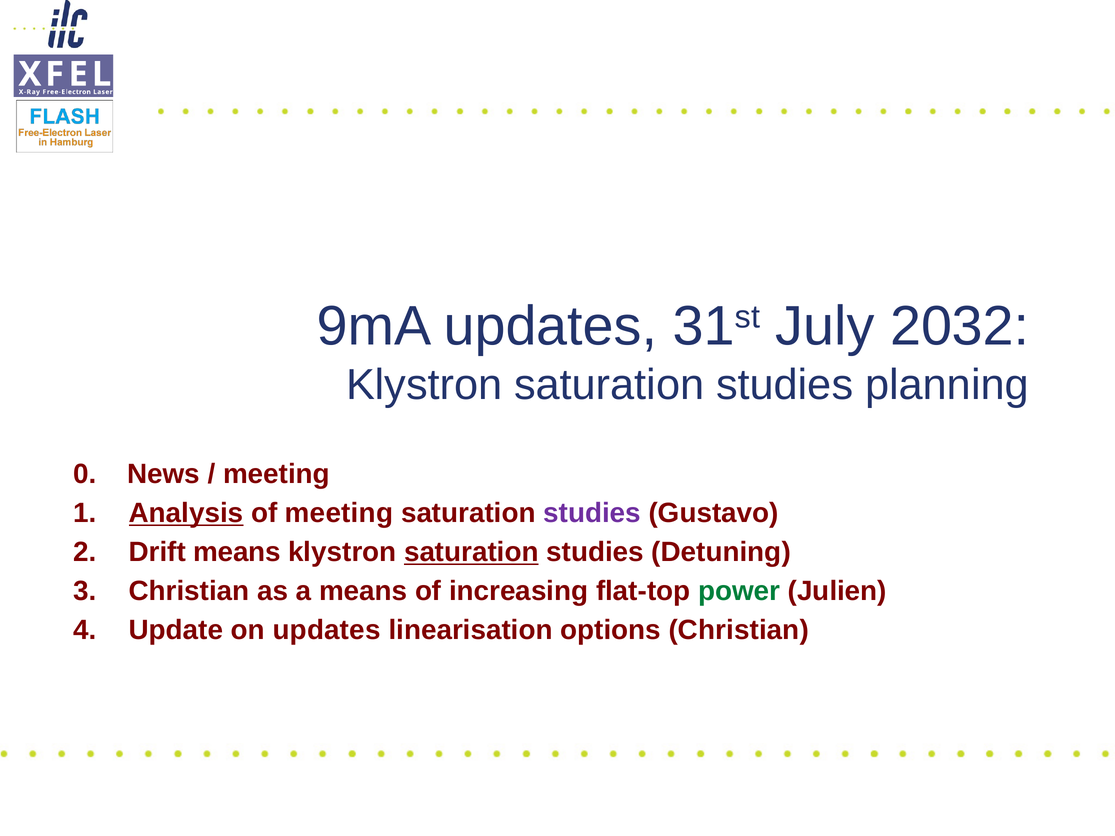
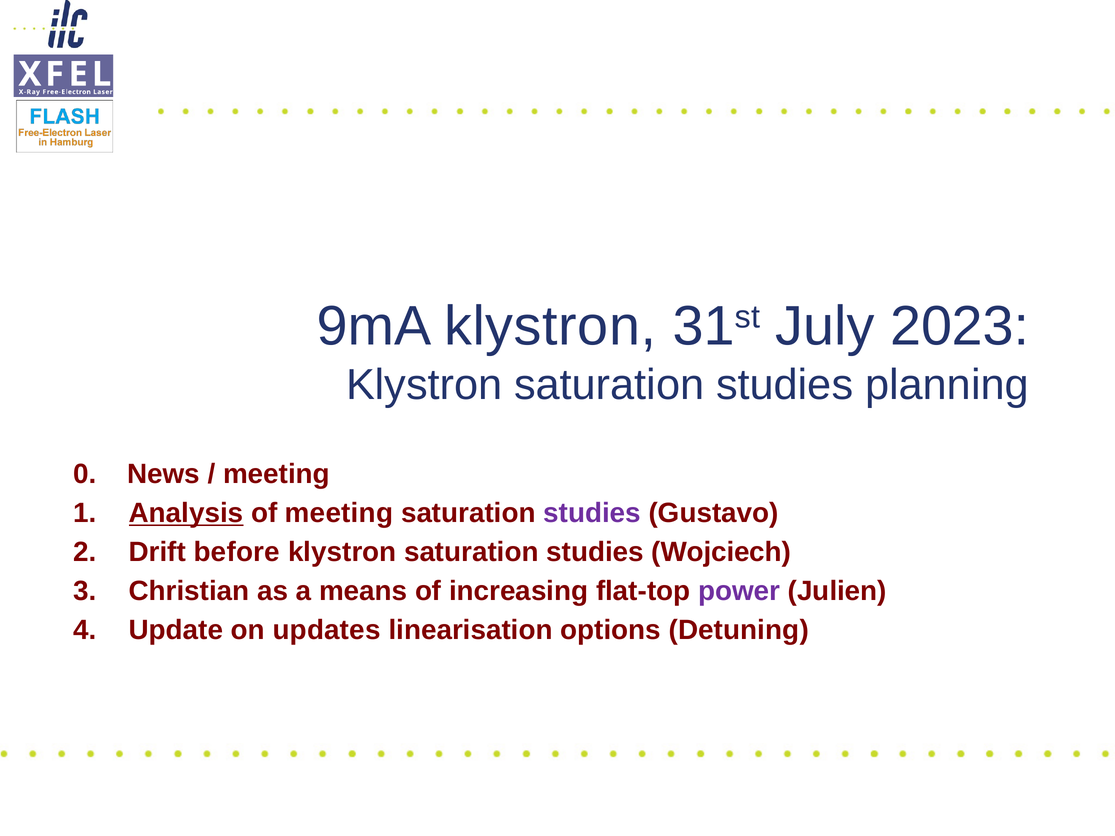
9mA updates: updates -> klystron (550, 326)
2032: 2032 -> 2023 (960, 326)
Drift means: means -> before (237, 552)
saturation underline: present -> none (471, 552)
Detuning: Detuning -> Wojciech (721, 552)
power colour: green -> purple (739, 591)
options Christian: Christian -> Detuning (739, 630)
